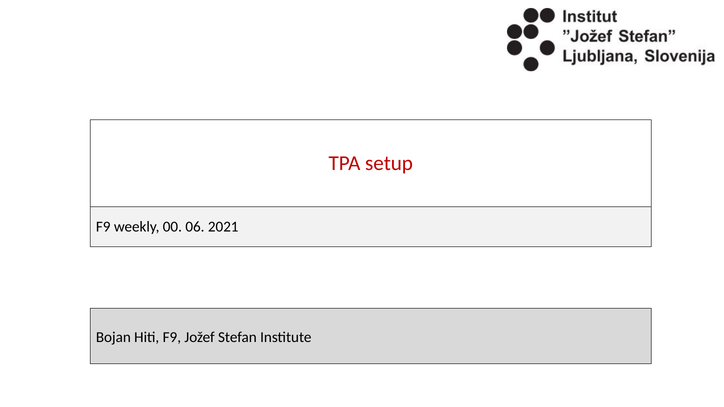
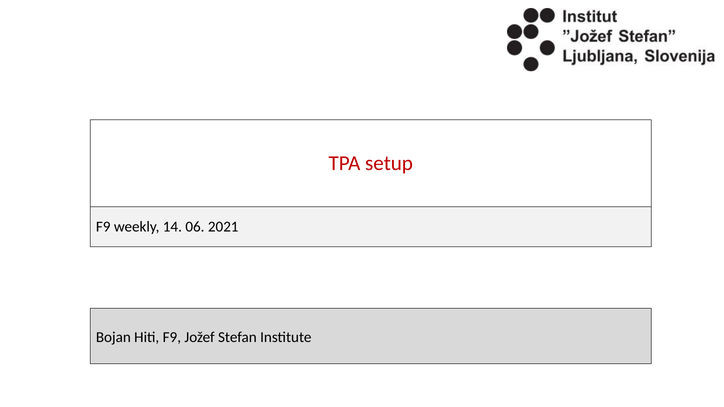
00: 00 -> 14 (172, 227)
